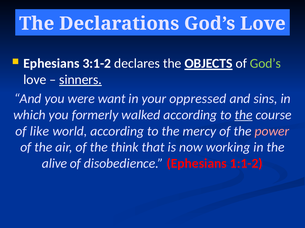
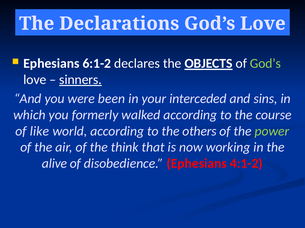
3:1-2: 3:1-2 -> 6:1-2 (97, 64)
want: want -> been (112, 99)
oppressed: oppressed -> interceded (198, 99)
the underline: present -> none (244, 115)
mercy: mercy -> others (200, 131)
power colour: pink -> light green (272, 131)
1:1-2: 1:1-2 -> 4:1-2 (246, 164)
